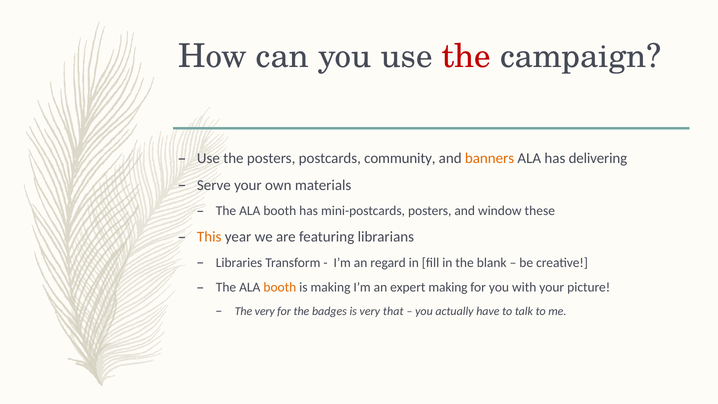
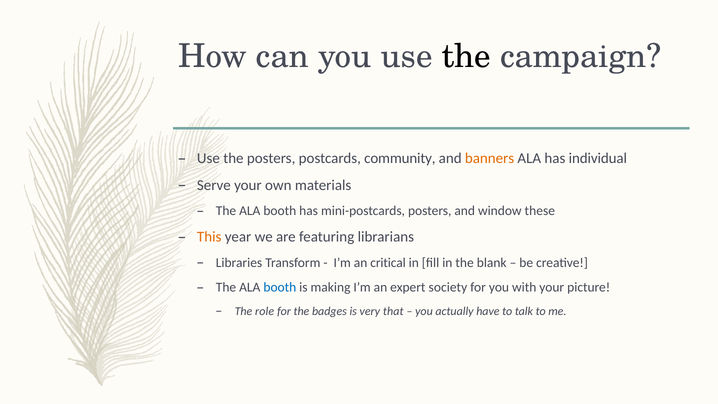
the colour: red -> black (466, 57)
delivering: delivering -> individual (598, 158)
regard: regard -> critical (388, 263)
booth colour: orange -> blue (280, 287)
expert making: making -> society (448, 287)
The very: very -> role (265, 311)
